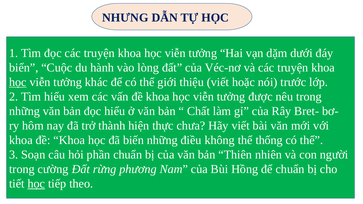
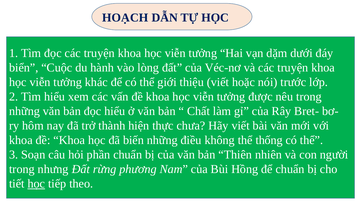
NHƯNG: NHƯNG -> HOẠCH (125, 18)
học underline: present -> none (18, 82)
cường: cường -> nhưng (53, 169)
